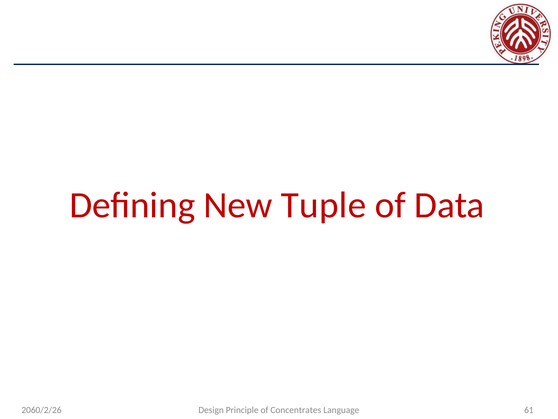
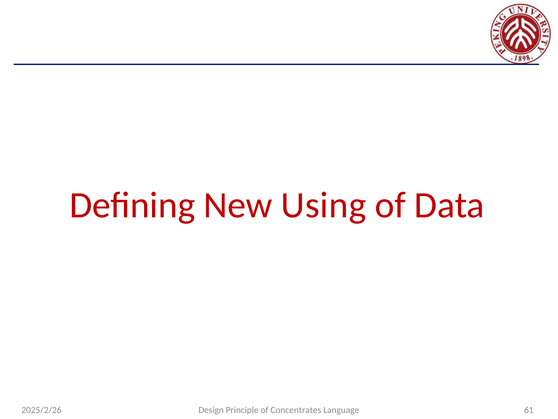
Tuple: Tuple -> Using (324, 205)
2060/2/26: 2060/2/26 -> 2025/2/26 (41, 410)
